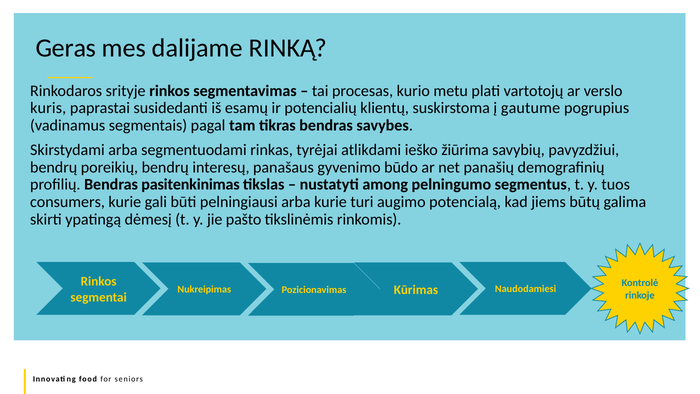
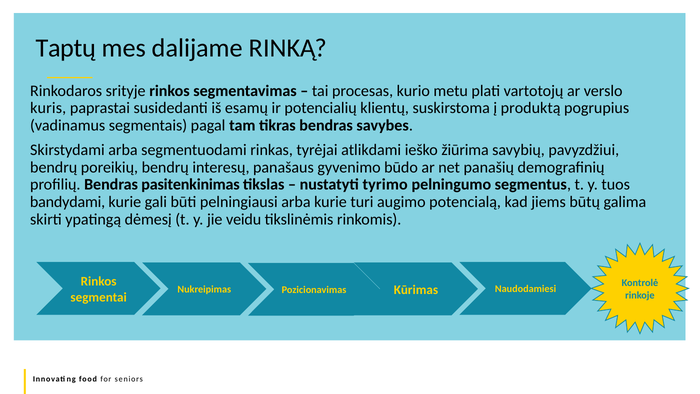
Geras: Geras -> Taptų (66, 48)
gautume: gautume -> produktą (531, 108)
among: among -> tyrimo (385, 184)
consumers: consumers -> bandydami (68, 202)
pašto: pašto -> veidu (244, 219)
